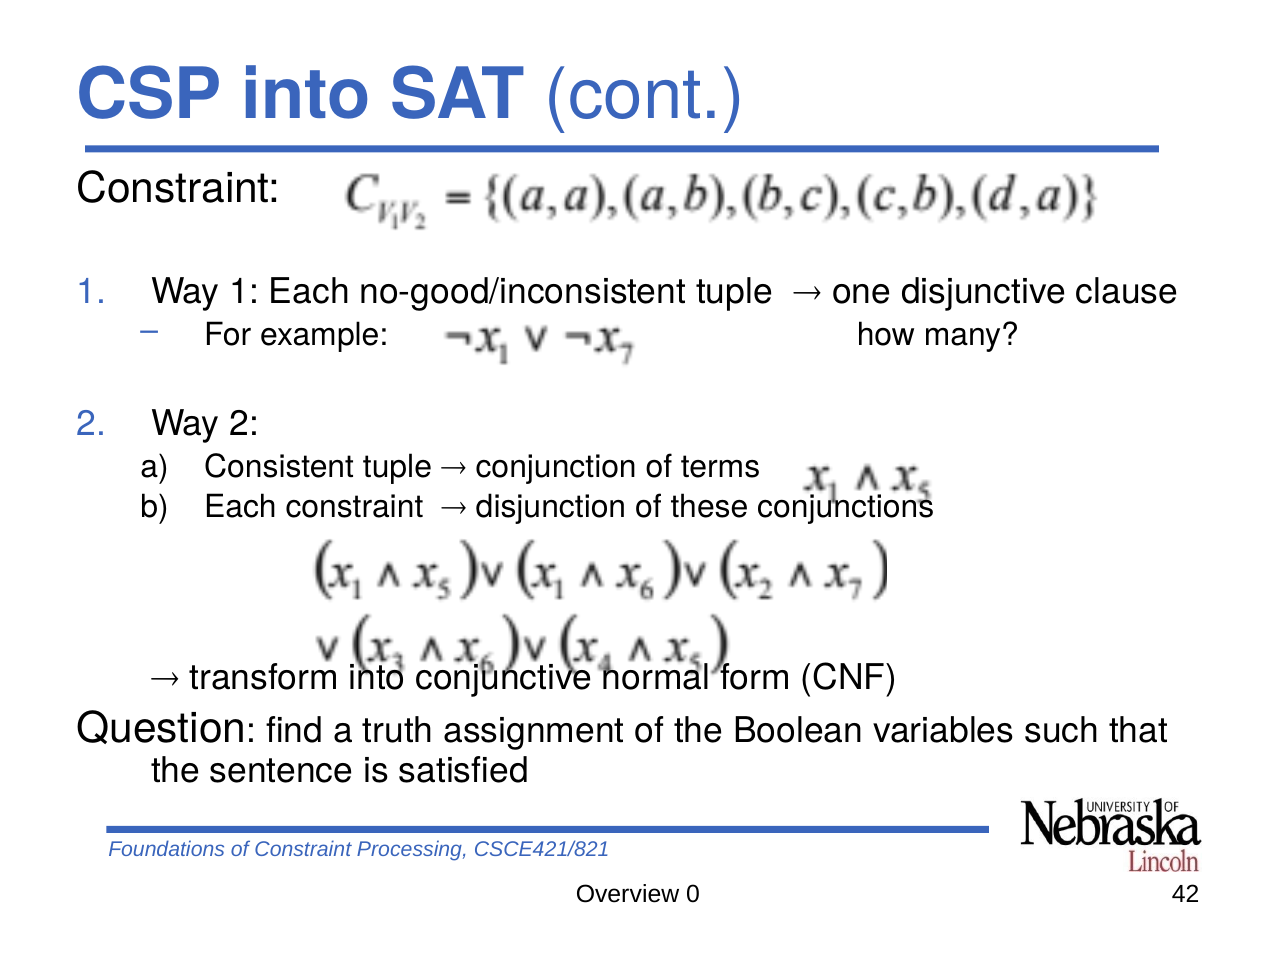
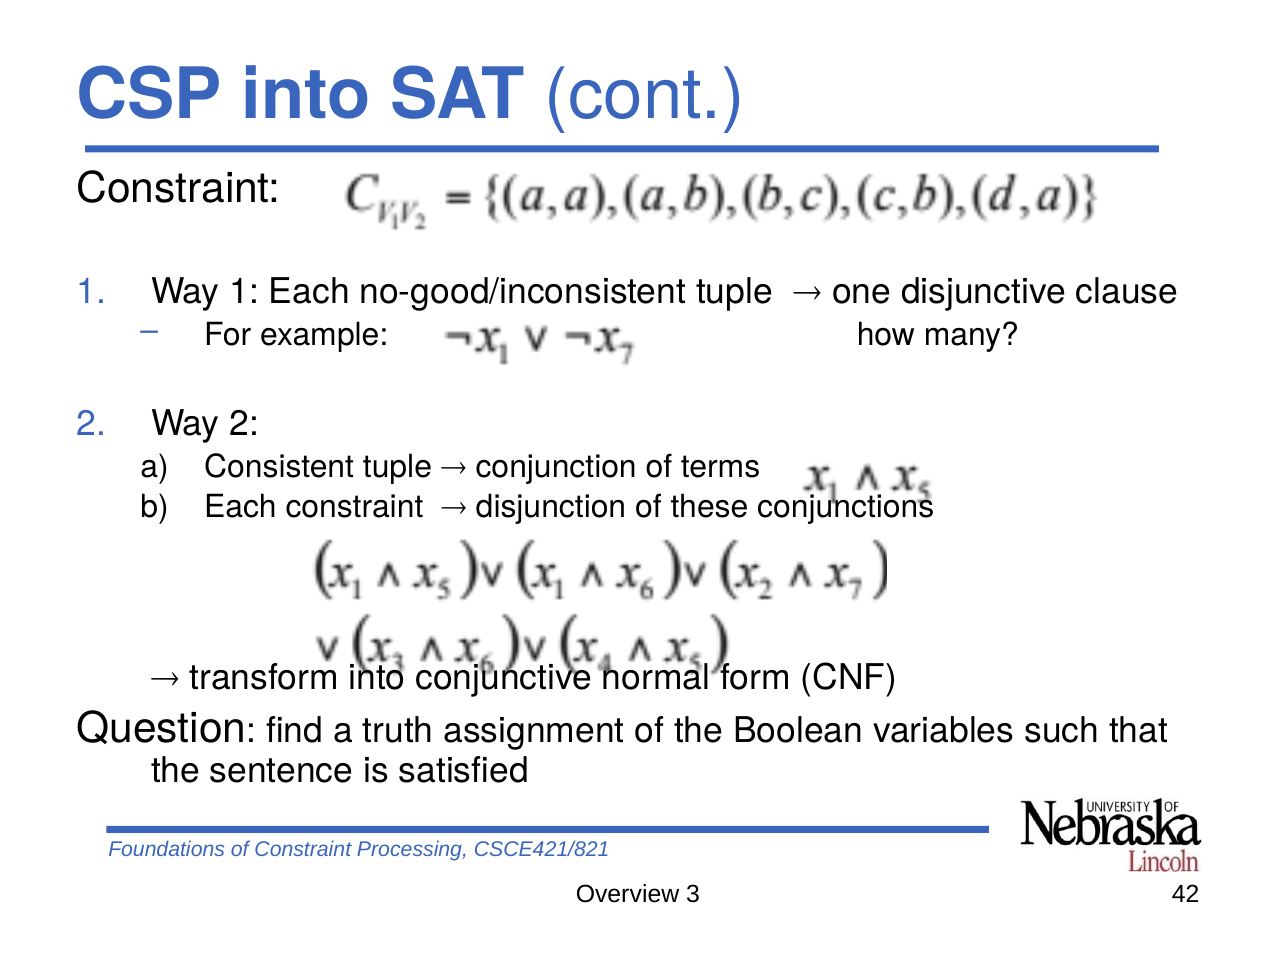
0: 0 -> 3 (693, 895)
